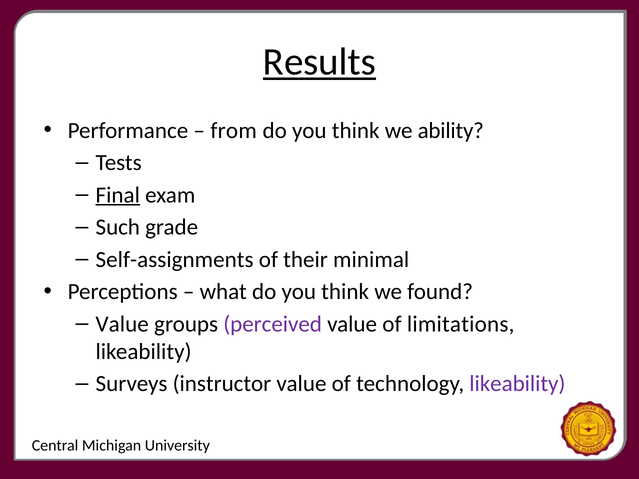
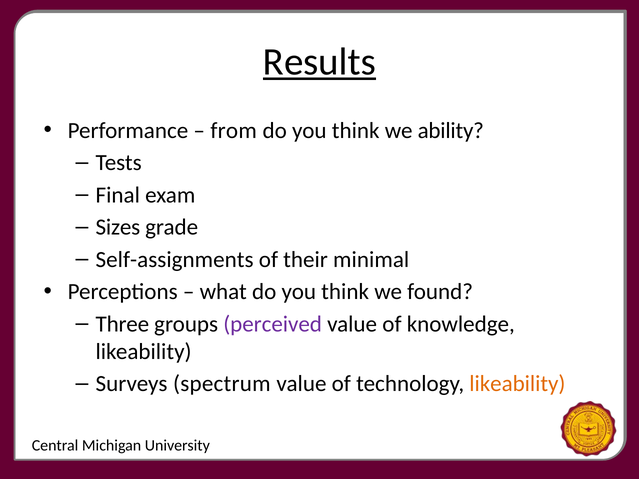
Final underline: present -> none (118, 195)
Such: Such -> Sizes (118, 227)
Value: Value -> Three (122, 324)
limitations: limitations -> knowledge (461, 324)
instructor: instructor -> spectrum (222, 384)
likeability colour: purple -> orange (517, 384)
